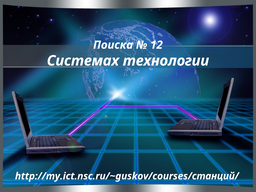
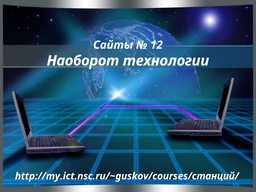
Поиска: Поиска -> Сайты (113, 45)
Системах: Системах -> Наоборот (83, 61)
